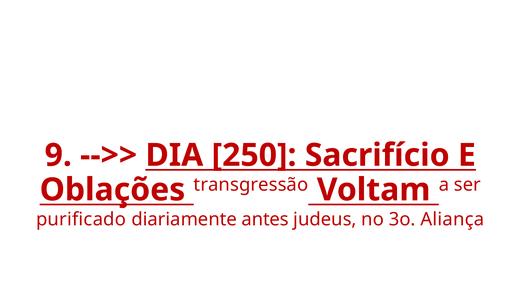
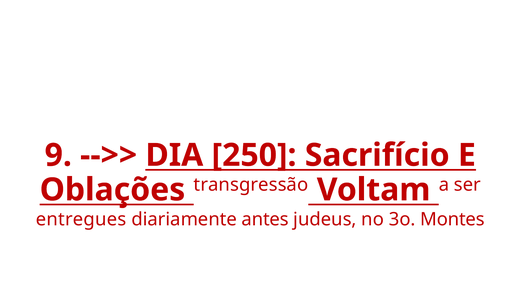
purificado: purificado -> entregues (81, 219)
Aliança: Aliança -> Montes (453, 219)
